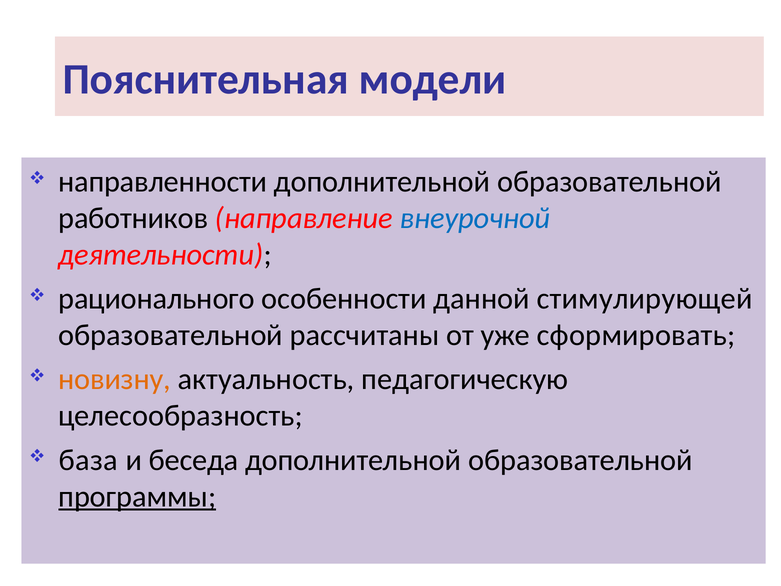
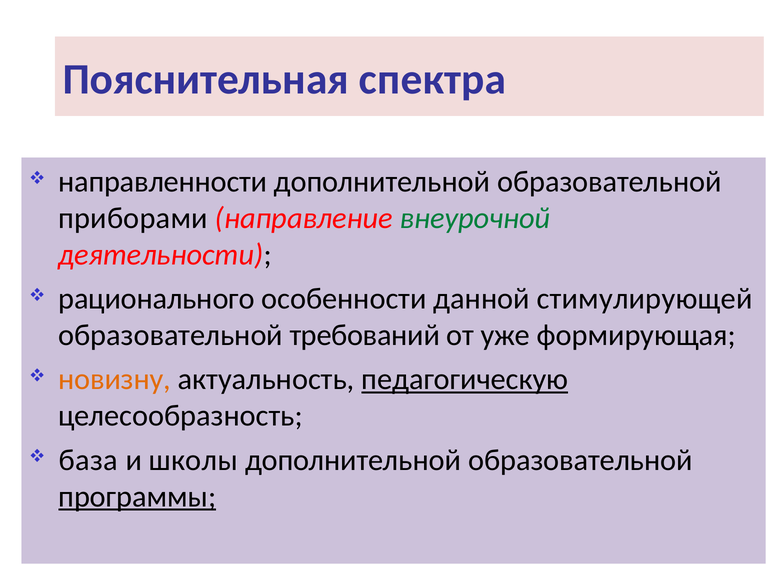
модели: модели -> спектра (432, 79)
работников: работников -> приборами (133, 218)
внеурочной colour: blue -> green (475, 218)
рассчитаны: рассчитаны -> требований (365, 335)
сформировать: сформировать -> формирующая (636, 335)
педагогическую underline: none -> present (465, 379)
беседа: беседа -> школы (193, 460)
